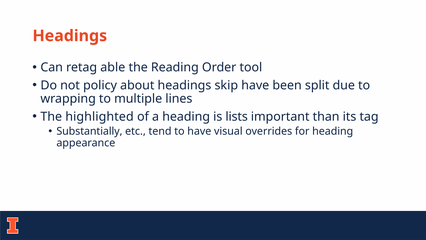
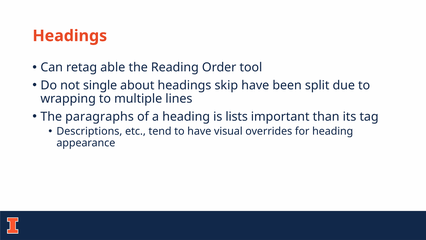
policy: policy -> single (100, 85)
highlighted: highlighted -> paragraphs (100, 116)
Substantially: Substantially -> Descriptions (89, 131)
